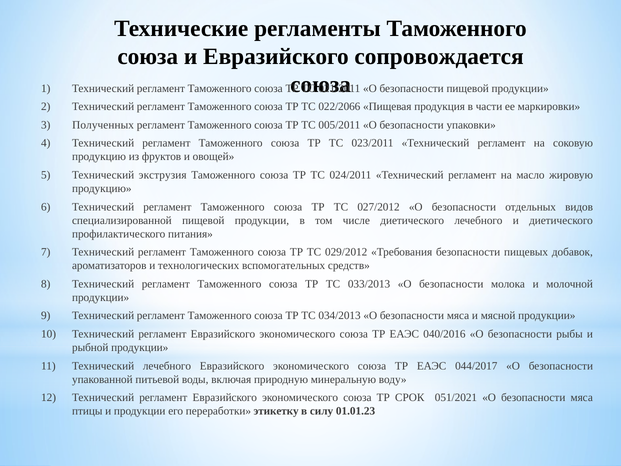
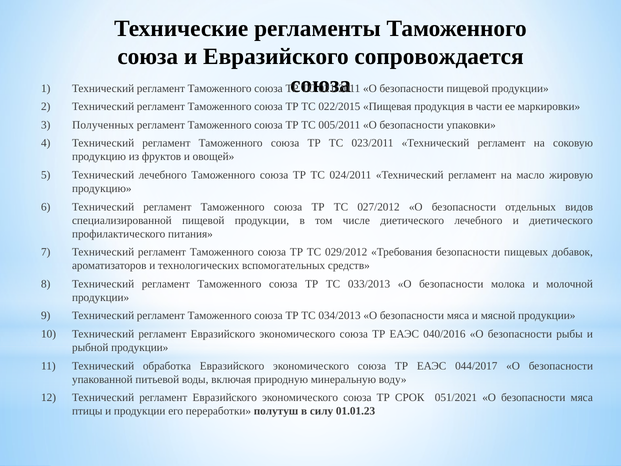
022/2066: 022/2066 -> 022/2015 (339, 107)
Технический экструзия: экструзия -> лечебного (163, 175)
Технический лечебного: лечебного -> обработка (167, 366)
этикетку: этикетку -> полутуш (276, 411)
